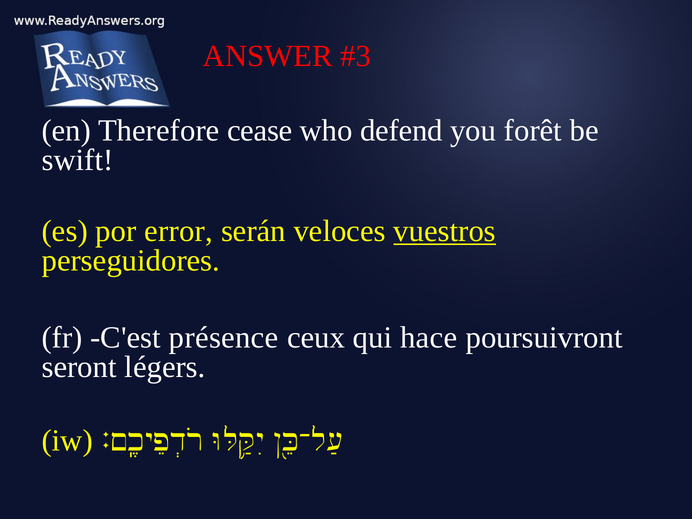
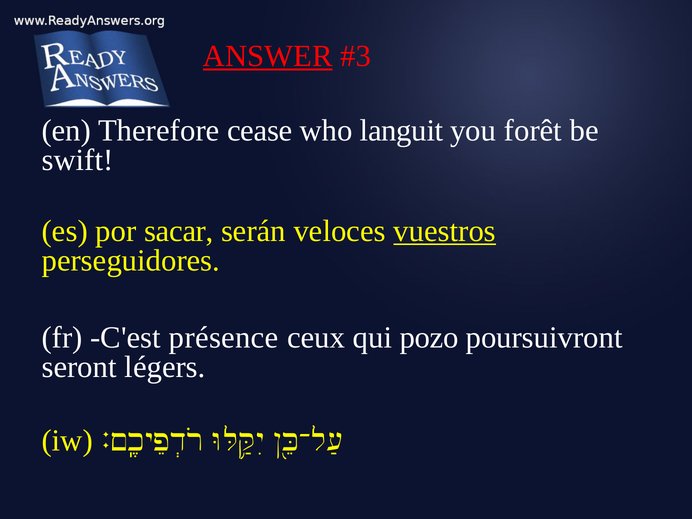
ANSWER underline: none -> present (268, 56)
defend: defend -> languit (402, 131)
error: error -> sacar (179, 231)
hace: hace -> pozo (429, 338)
